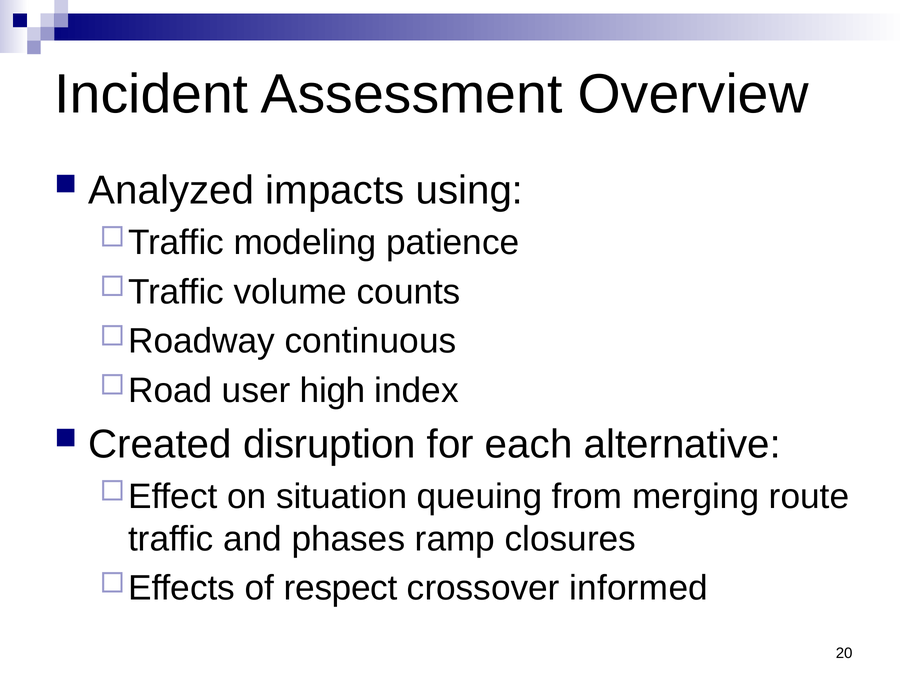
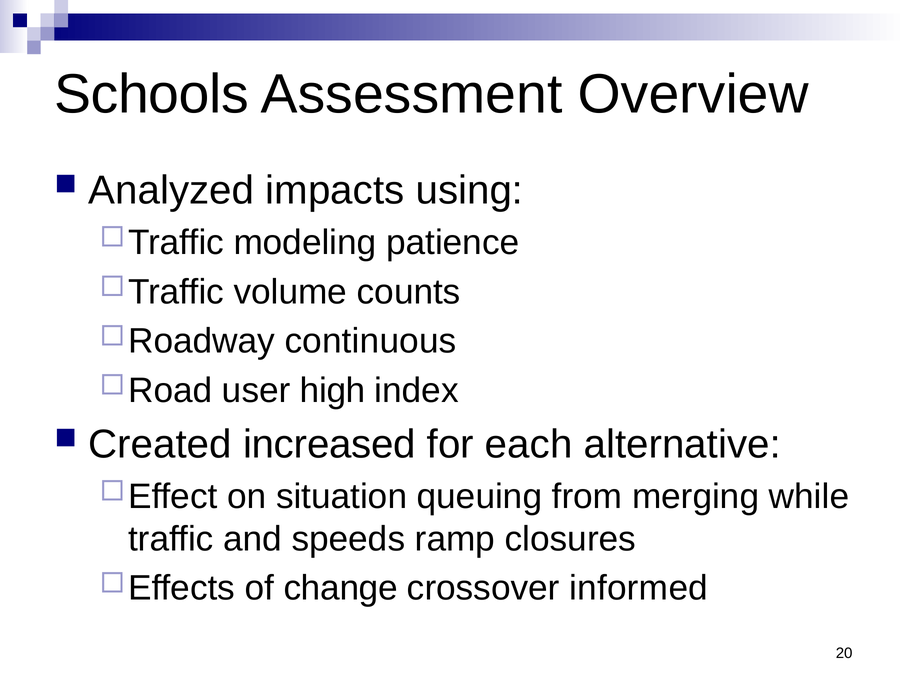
Incident: Incident -> Schools (152, 95)
disruption: disruption -> increased (329, 444)
route: route -> while (809, 496)
phases: phases -> speeds (348, 538)
respect: respect -> change (341, 588)
